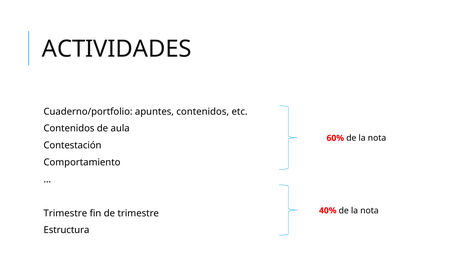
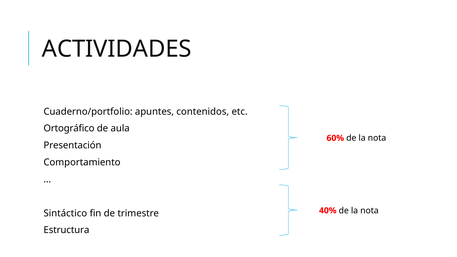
Contenidos: Contenidos -> Ortográfico (69, 129)
Contestación: Contestación -> Presentación (72, 145)
Trimestre: Trimestre -> Sintáctico (65, 213)
